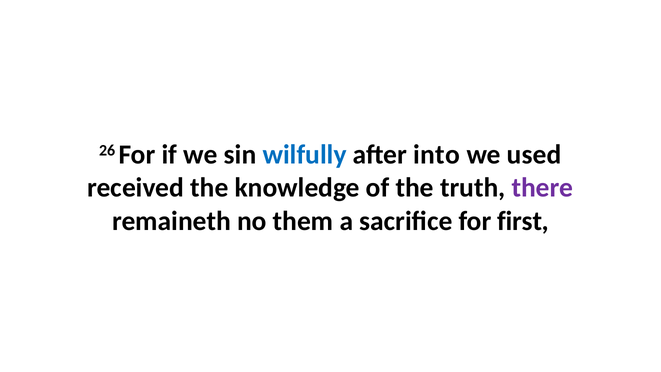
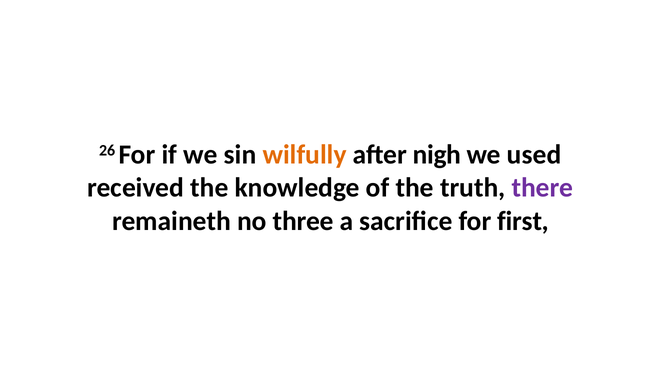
wilfully colour: blue -> orange (305, 155)
into: into -> nigh (437, 155)
them: them -> three (303, 221)
